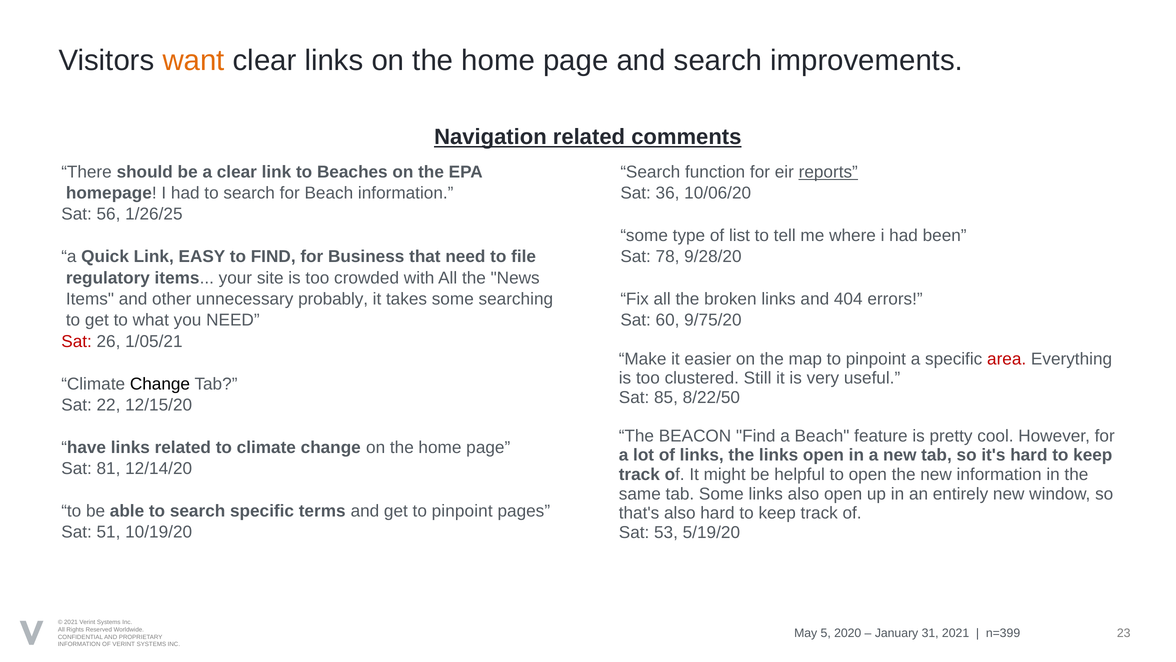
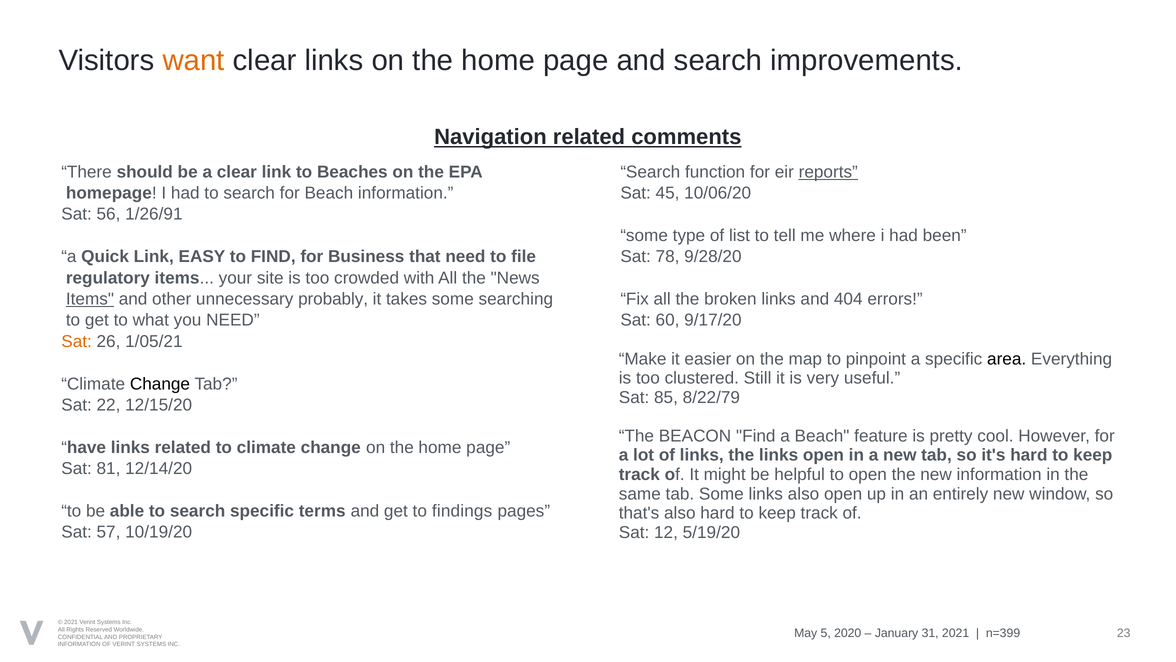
36: 36 -> 45 (668, 193)
1/26/25: 1/26/25 -> 1/26/91 (154, 214)
Items underline: none -> present (90, 299)
9/75/20: 9/75/20 -> 9/17/20 (713, 320)
Sat colour: red -> orange (77, 341)
area colour: red -> black (1007, 359)
8/22/50: 8/22/50 -> 8/22/79 (711, 397)
get to pinpoint: pinpoint -> findings (462, 511)
51: 51 -> 57 (108, 532)
53: 53 -> 12 (666, 532)
